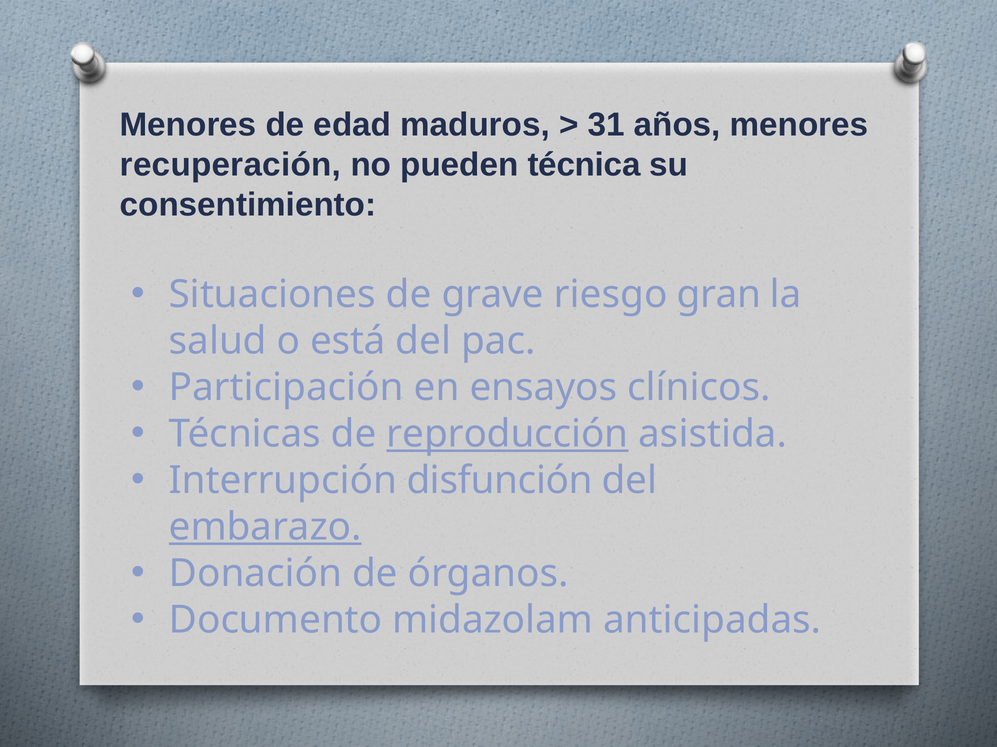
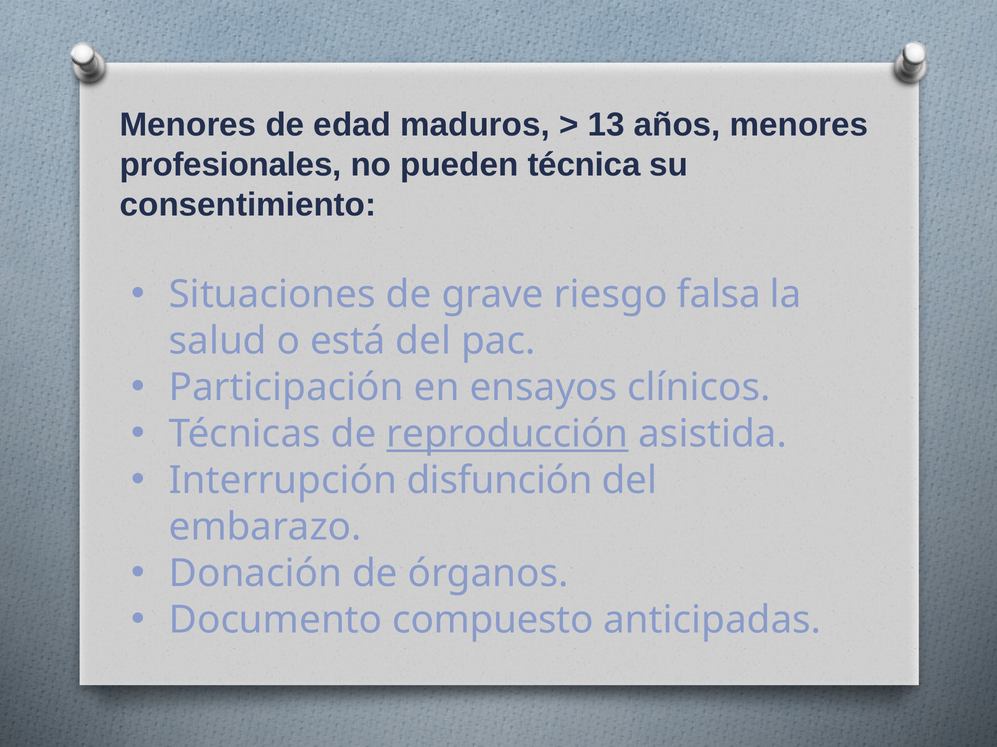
31: 31 -> 13 (606, 125)
recuperación: recuperación -> profesionales (231, 165)
gran: gran -> falsa (719, 295)
embarazo underline: present -> none (265, 528)
midazolam: midazolam -> compuesto (493, 621)
